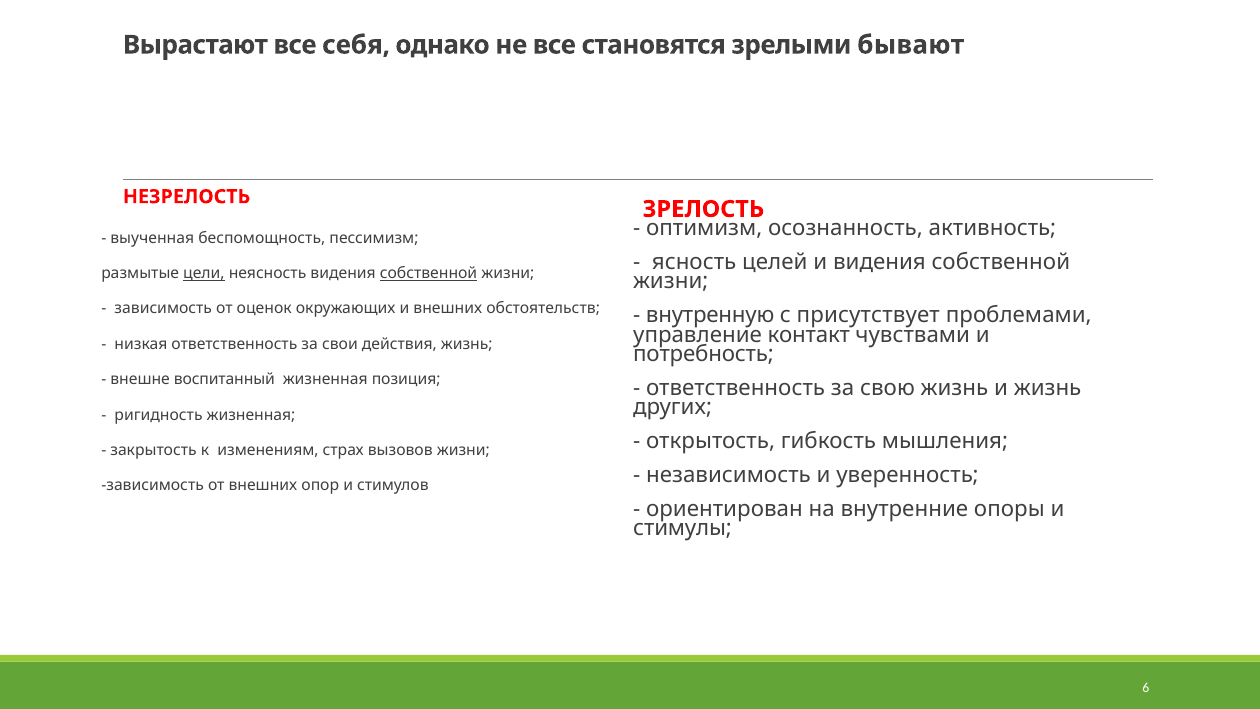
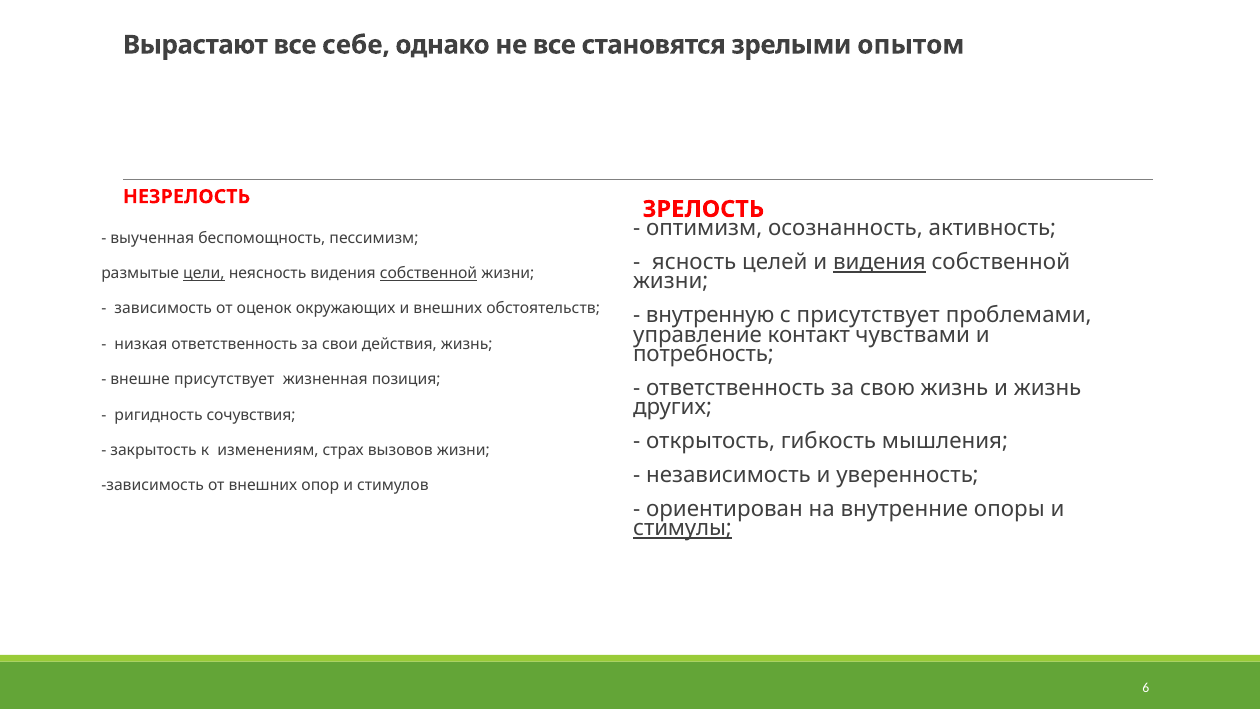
себя: себя -> себе (356, 45)
бывают: бывают -> опытом (911, 45)
видения underline: none -> present (879, 262)
внешне воспитанный: воспитанный -> присутствует (224, 379)
ригидность жизненная: жизненная -> сочувствия (251, 415)
стимулы underline: none -> present (683, 528)
